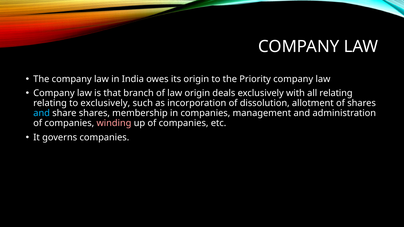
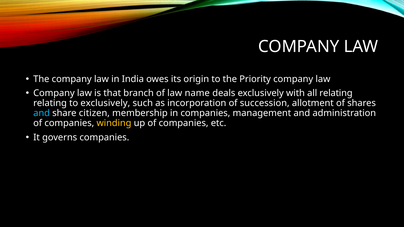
law origin: origin -> name (197, 93)
dissolution: dissolution -> succession (265, 103)
share shares: shares -> citizen (94, 113)
winding colour: pink -> yellow (114, 123)
